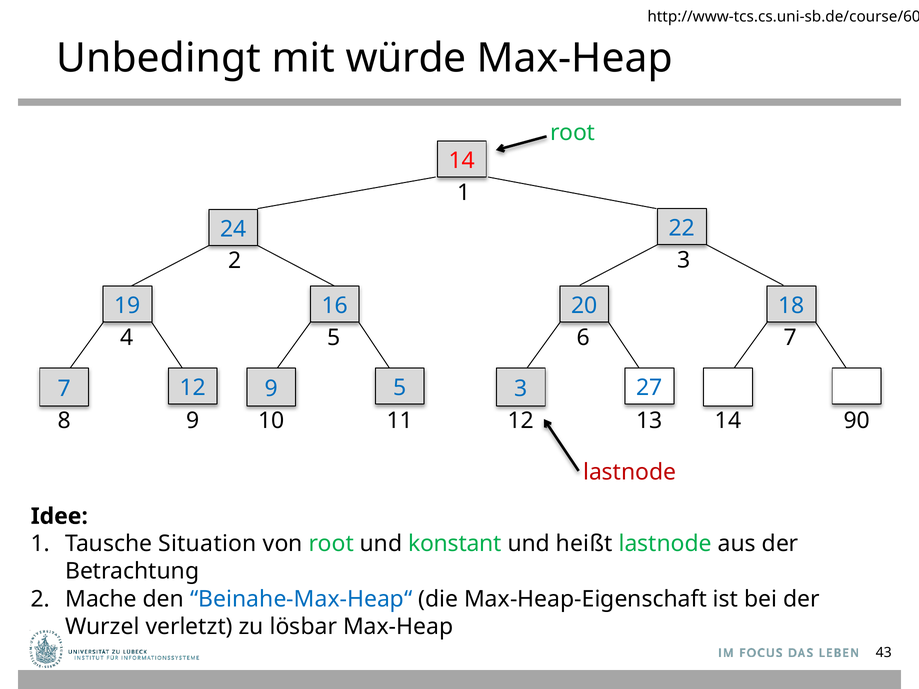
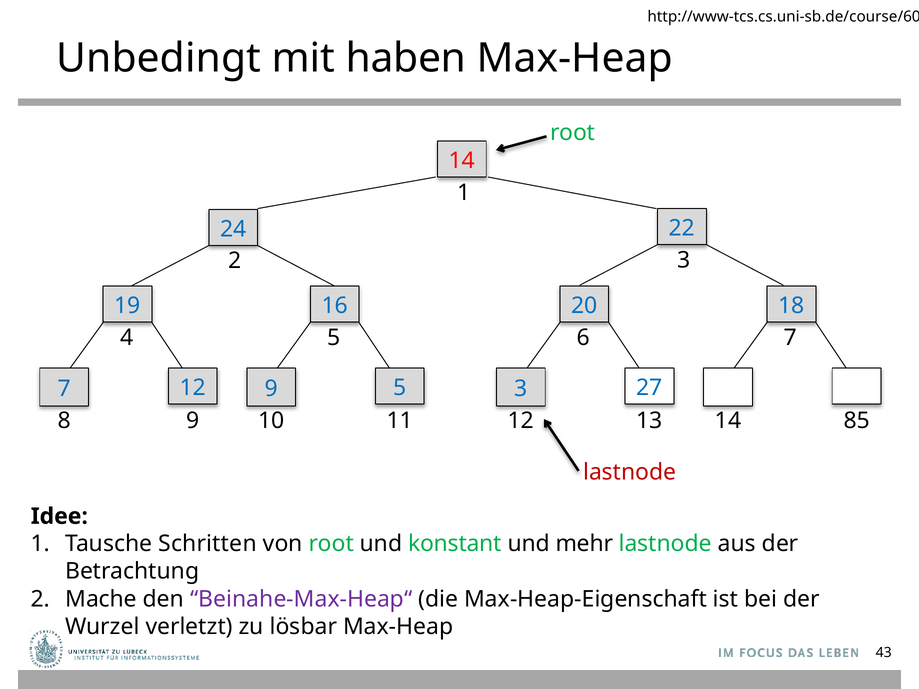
würde: würde -> haben (406, 58)
90: 90 -> 85 (857, 421)
Situation: Situation -> Schritten (207, 544)
heißt: heißt -> mehr (584, 544)
Beinahe-Max-Heap“ colour: blue -> purple (301, 599)
